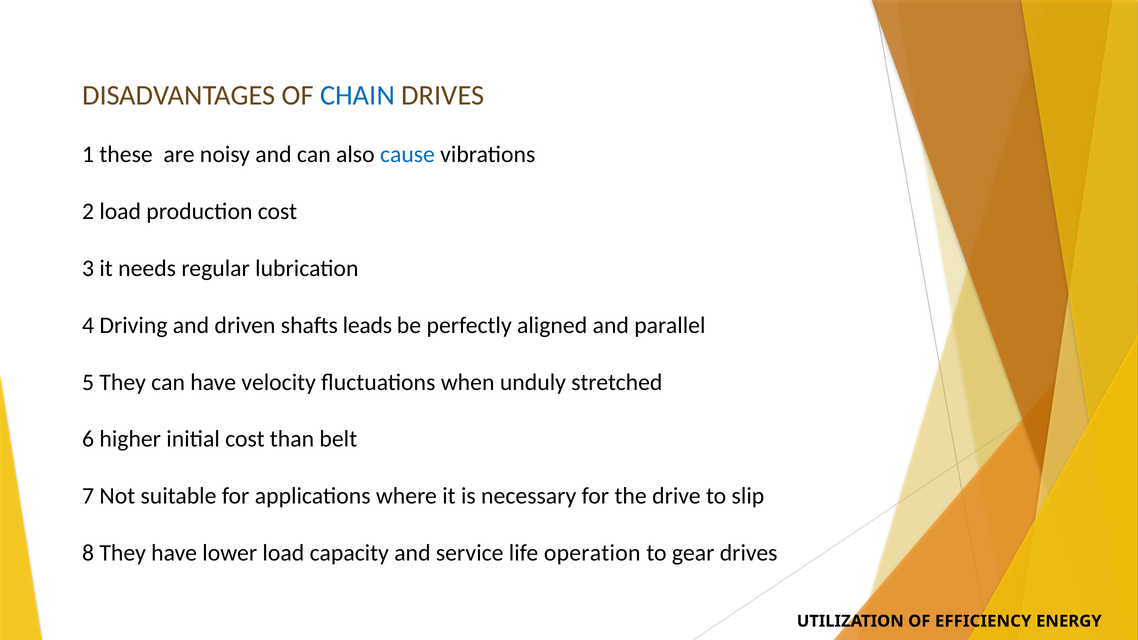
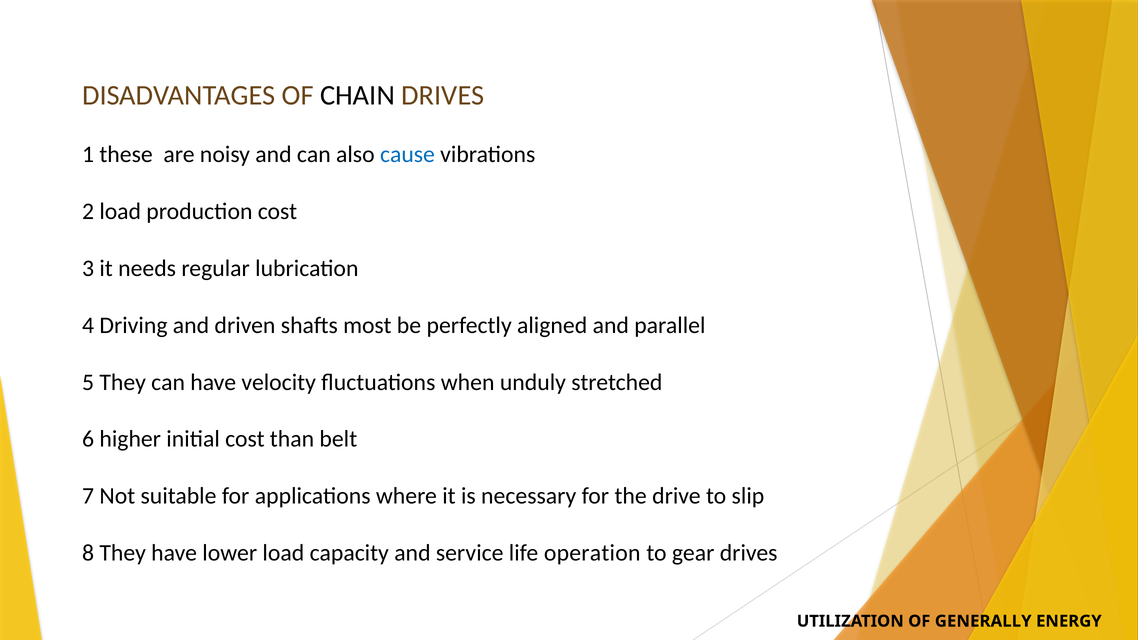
CHAIN colour: blue -> black (357, 95)
leads: leads -> most (367, 325)
EFFICIENCY: EFFICIENCY -> GENERALLY (983, 621)
